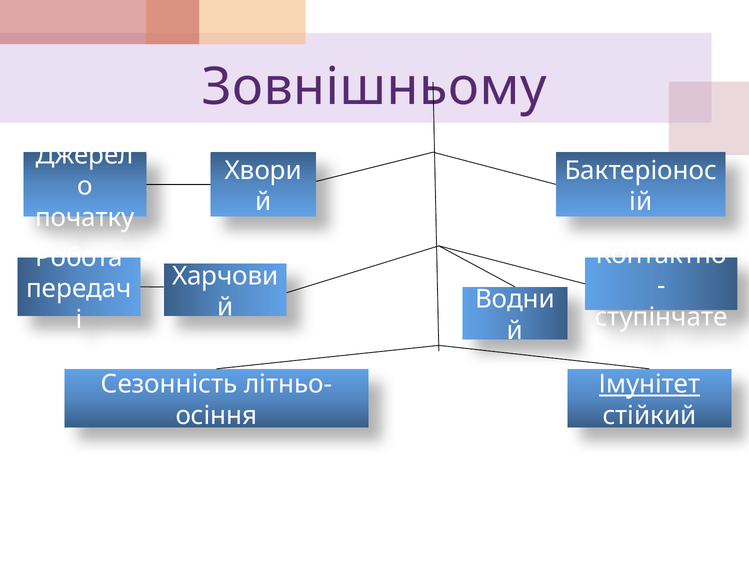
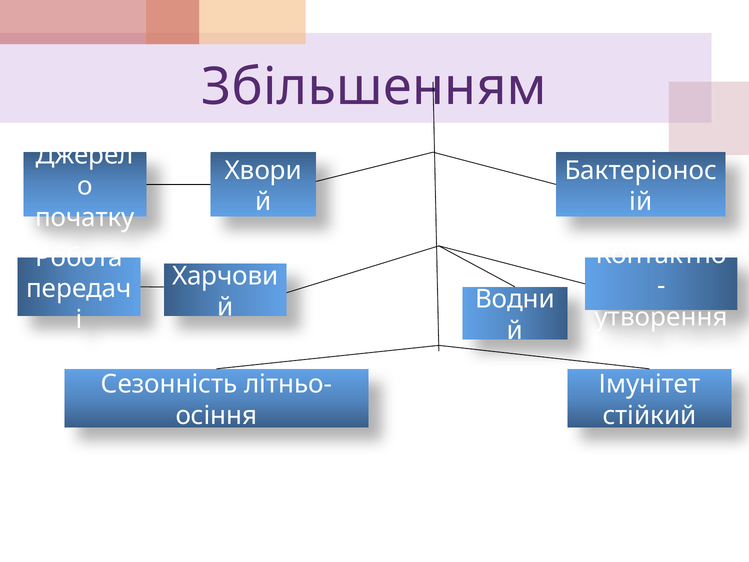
Зовнішньому: Зовнішньому -> Збільшенням (374, 87)
ступінчате: ступінчате -> утворення (661, 317)
Імунітет underline: present -> none (650, 384)
